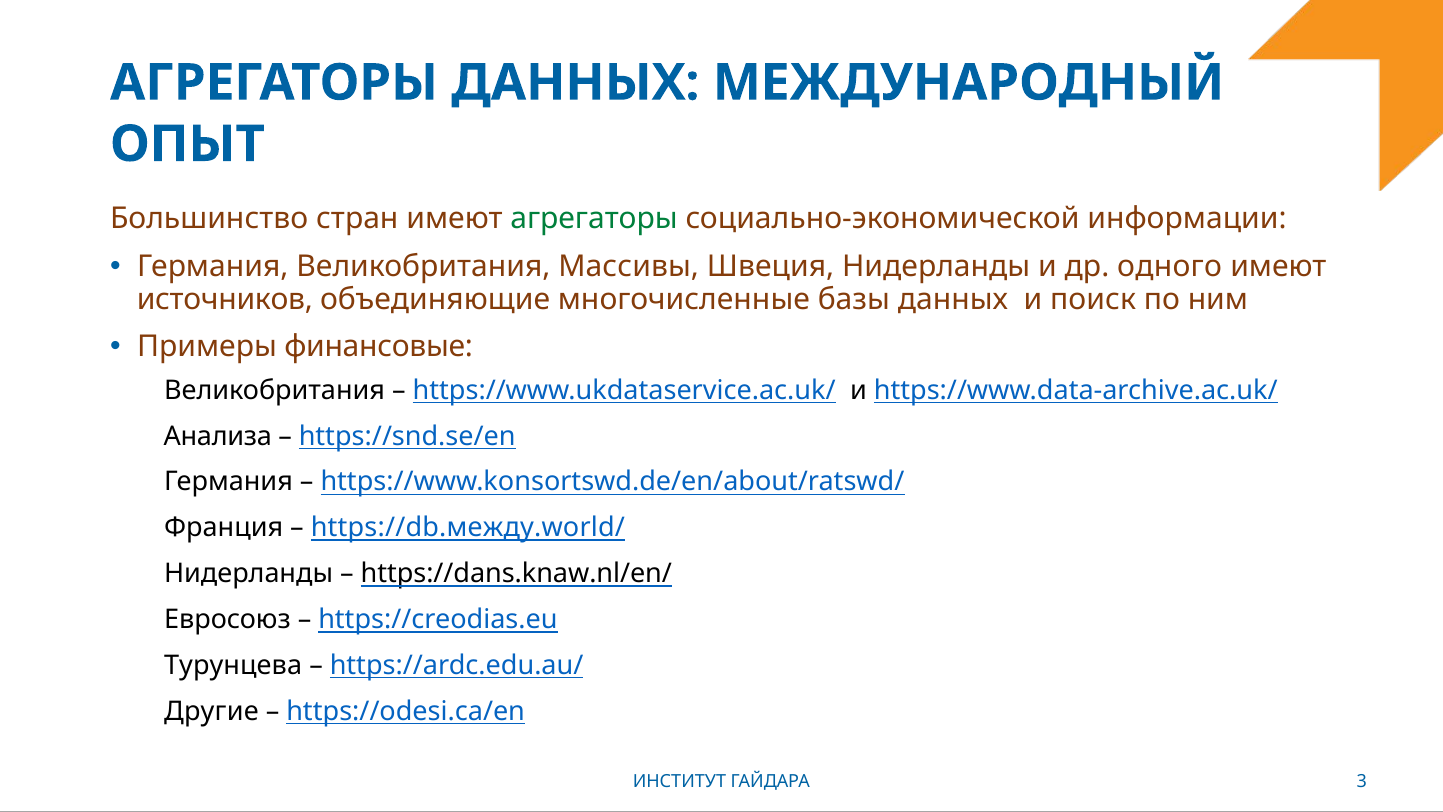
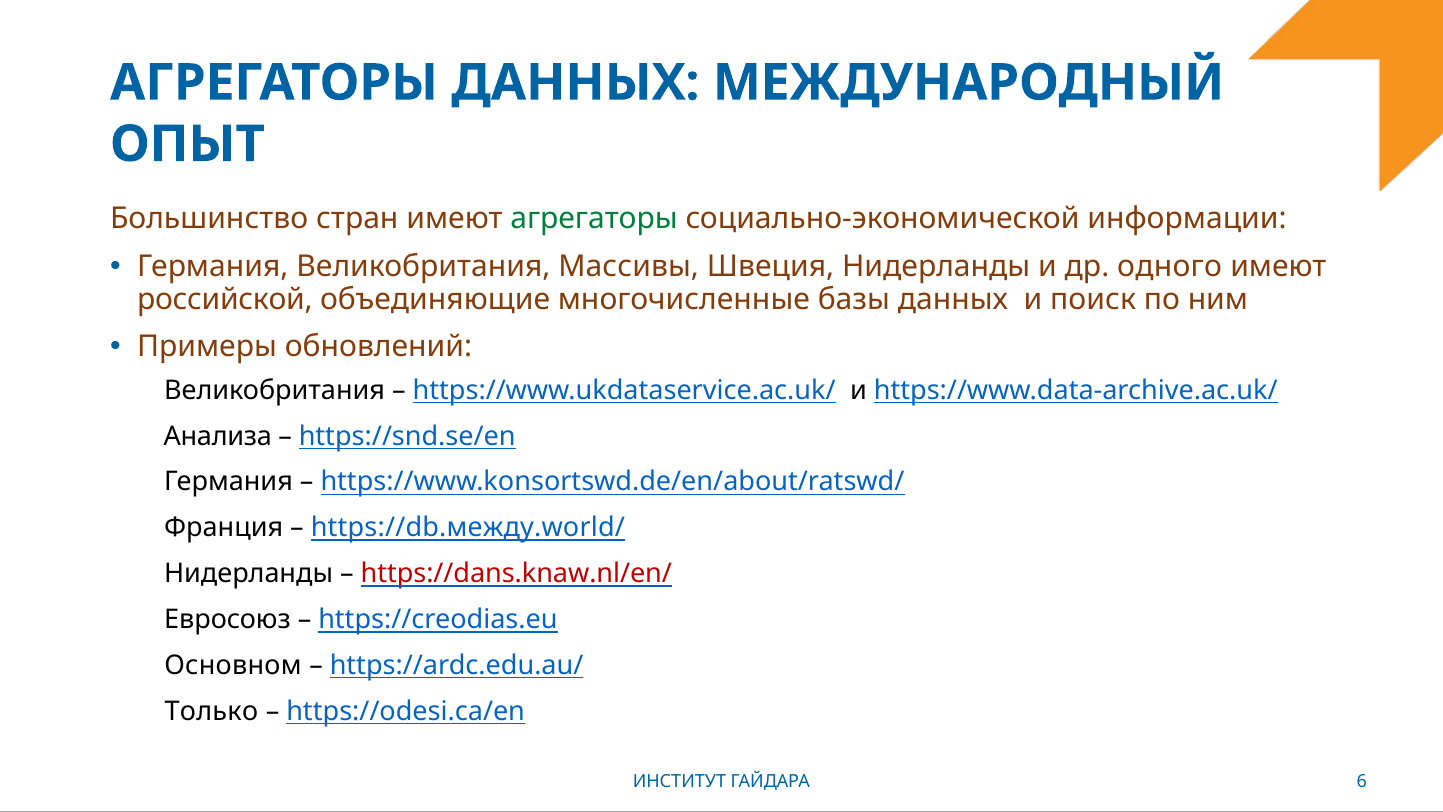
источников: источников -> российской (225, 299)
финансовые: финансовые -> обновлений (378, 347)
https://dans.knaw.nl/en/ colour: black -> red (516, 574)
Турунцева: Турунцева -> Основном (233, 665)
Другие: Другие -> Только (211, 711)
3: 3 -> 6 (1362, 781)
